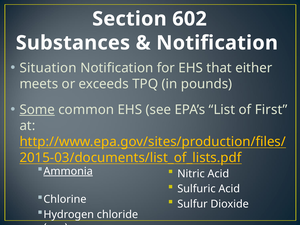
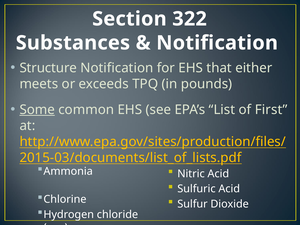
602: 602 -> 322 (190, 19)
Situation: Situation -> Structure (48, 68)
Ammonia underline: present -> none (68, 171)
